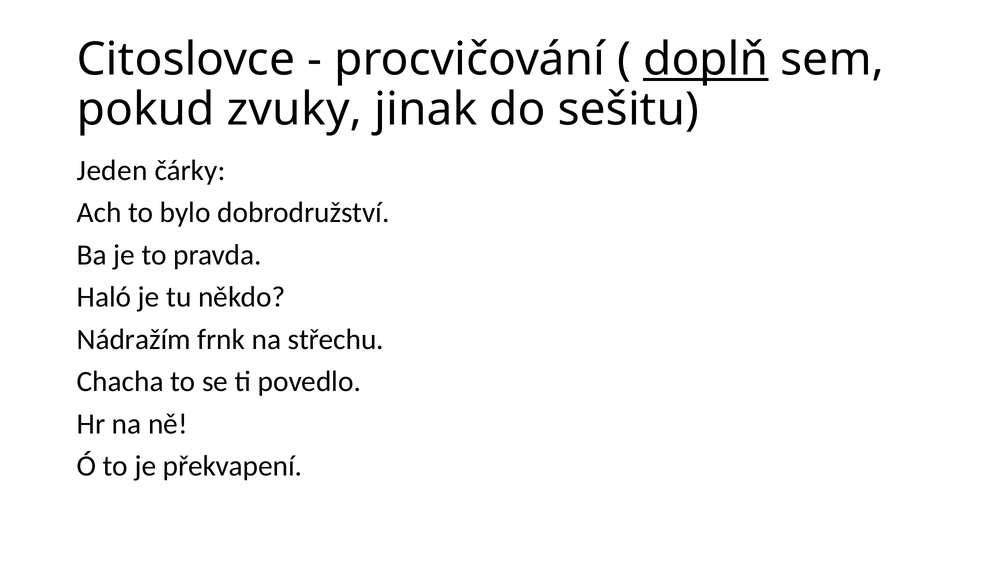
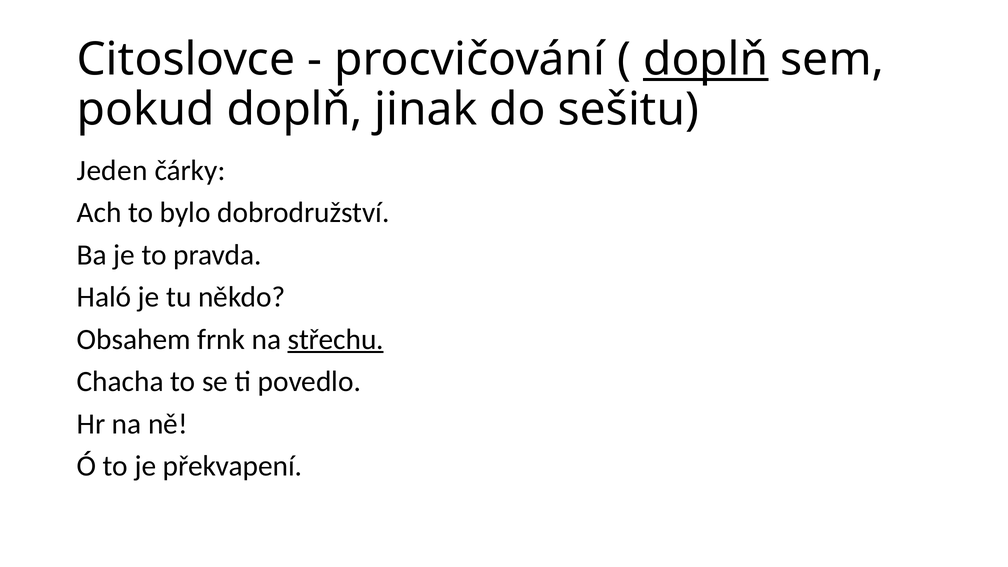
pokud zvuky: zvuky -> doplň (295, 110)
Nádražím: Nádražím -> Obsahem (134, 339)
střechu underline: none -> present (336, 339)
